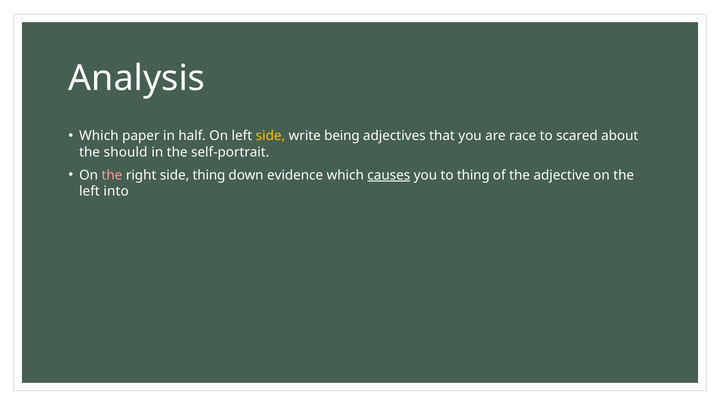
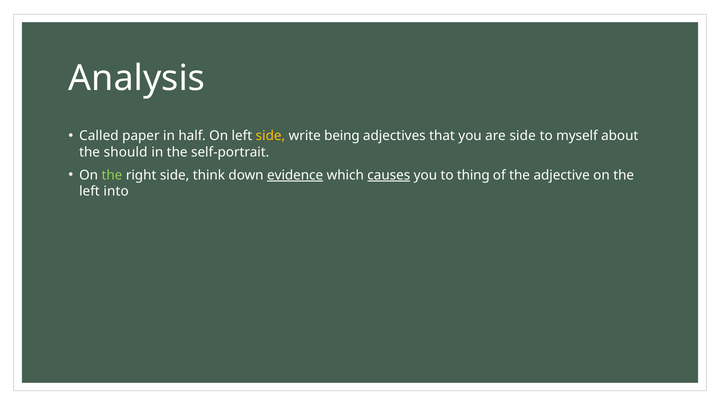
Which: Which -> Called (99, 136)
are race: race -> side (523, 136)
scared: scared -> myself (577, 136)
the colour: pink -> light green (112, 175)
side thing: thing -> think (209, 175)
evidence underline: none -> present (295, 175)
